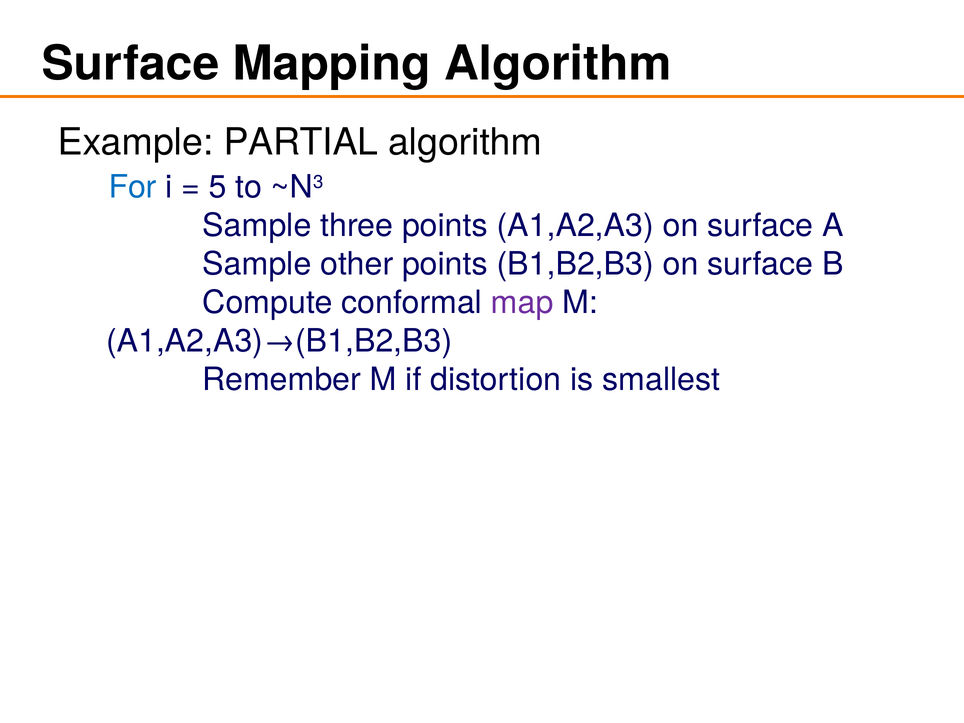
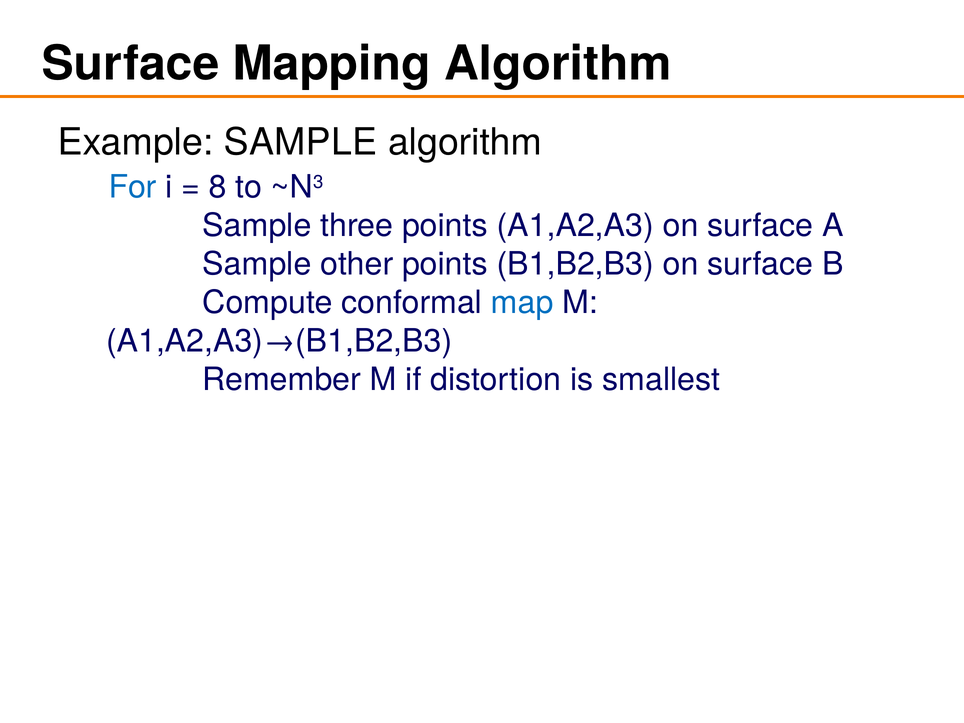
Example PARTIAL: PARTIAL -> SAMPLE (301, 142)
5: 5 -> 8 (218, 187)
map colour: purple -> blue (522, 303)
